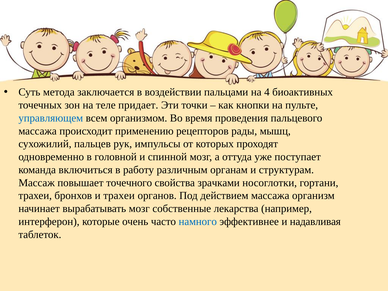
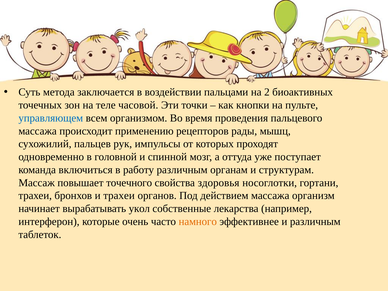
4: 4 -> 2 (267, 92)
придает: придает -> часовой (138, 105)
зрачками: зрачками -> здоровья (219, 183)
вырабатывать мозг: мозг -> укол (139, 209)
намного colour: blue -> orange (198, 222)
и надавливая: надавливая -> различным (315, 222)
